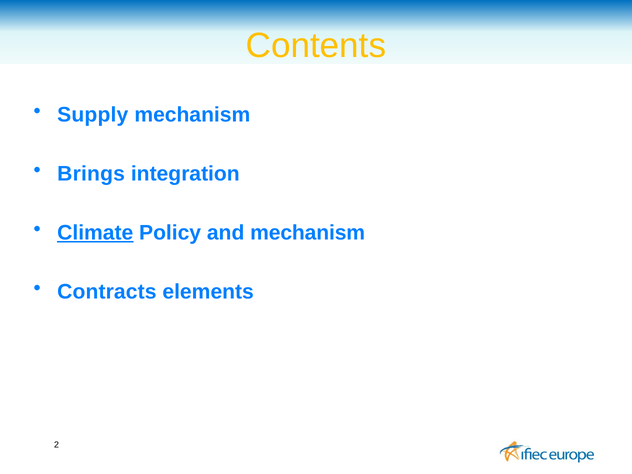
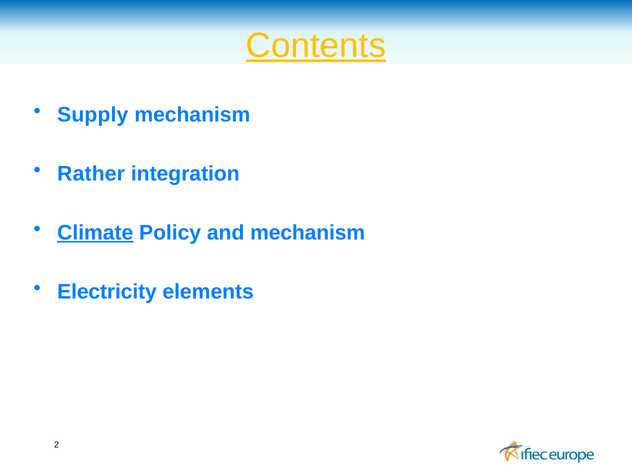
Contents underline: none -> present (316, 46)
Brings: Brings -> Rather (91, 174)
Contracts: Contracts -> Electricity (107, 292)
